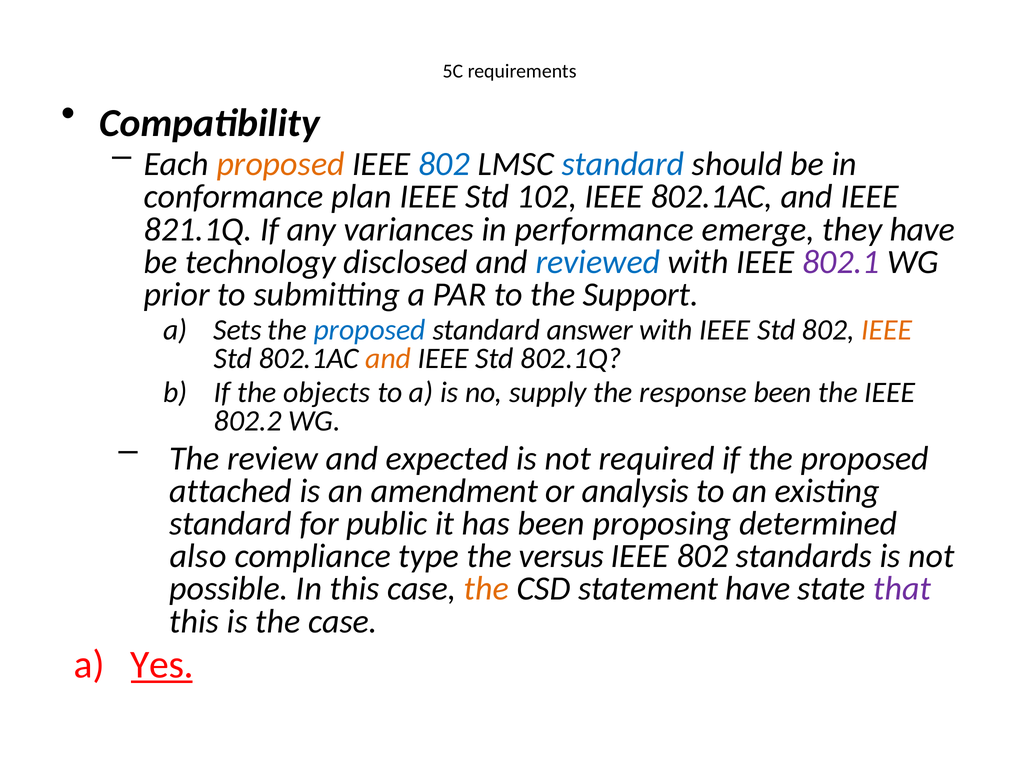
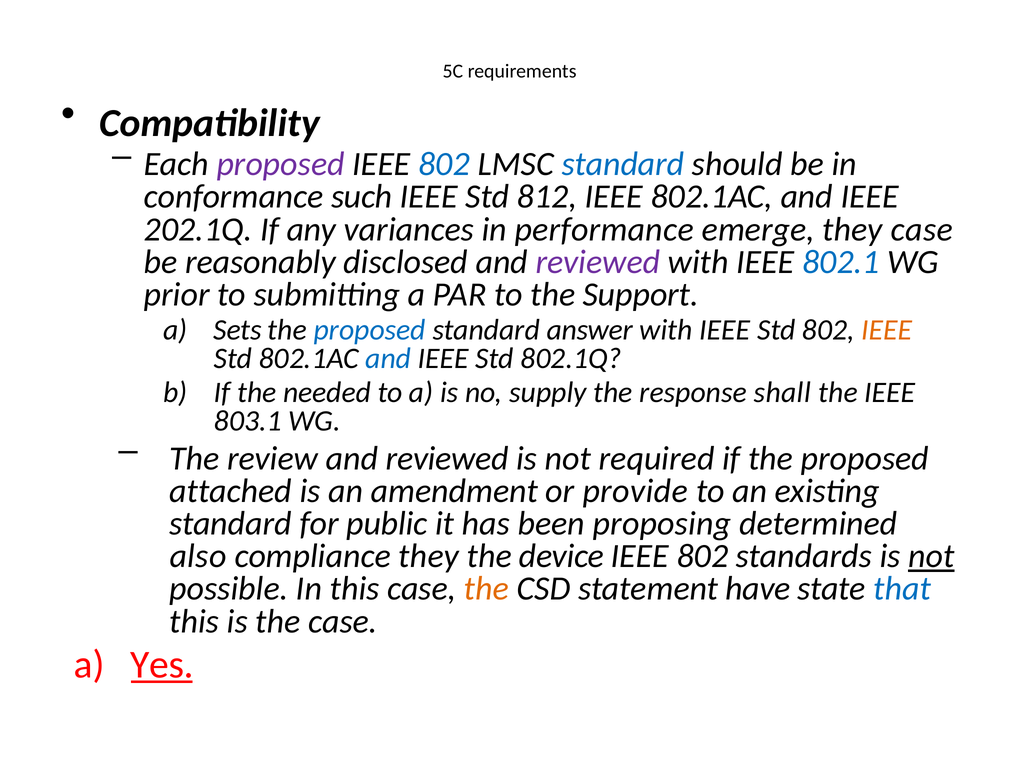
proposed colour: orange -> purple (281, 164)
plan: plan -> such (362, 197)
102: 102 -> 812 (547, 197)
821.1Q: 821.1Q -> 202.1Q (198, 229)
they have: have -> case (922, 229)
technology: technology -> reasonably (261, 262)
reviewed colour: blue -> purple (598, 262)
802.1 colour: purple -> blue (841, 262)
and colour: orange -> blue (388, 358)
objects: objects -> needed (327, 392)
response been: been -> shall (782, 392)
802.2: 802.2 -> 803.1 (248, 421)
review and expected: expected -> reviewed (447, 458)
analysis: analysis -> provide (635, 491)
compliance type: type -> they (429, 556)
versus: versus -> device (562, 556)
not underline: none -> present (931, 556)
that colour: purple -> blue (902, 589)
